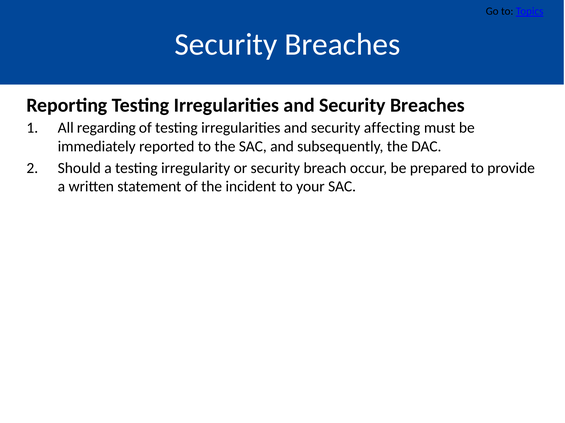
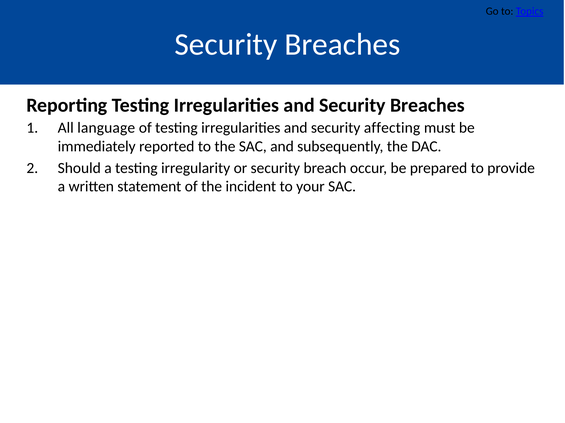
regarding: regarding -> language (106, 128)
